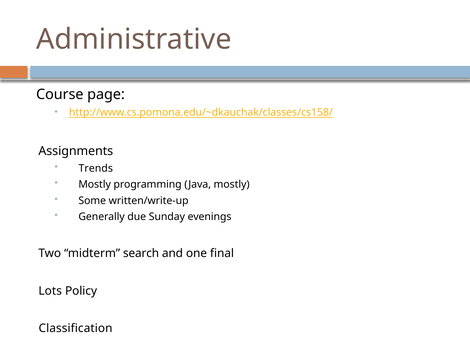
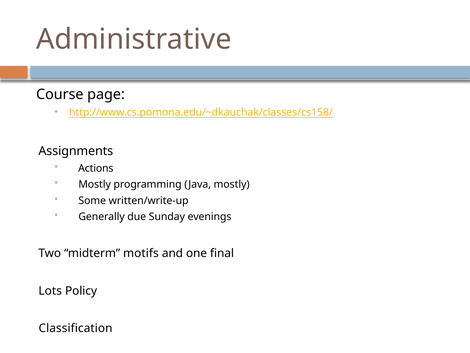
Trends: Trends -> Actions (96, 168)
search: search -> motifs (141, 253)
